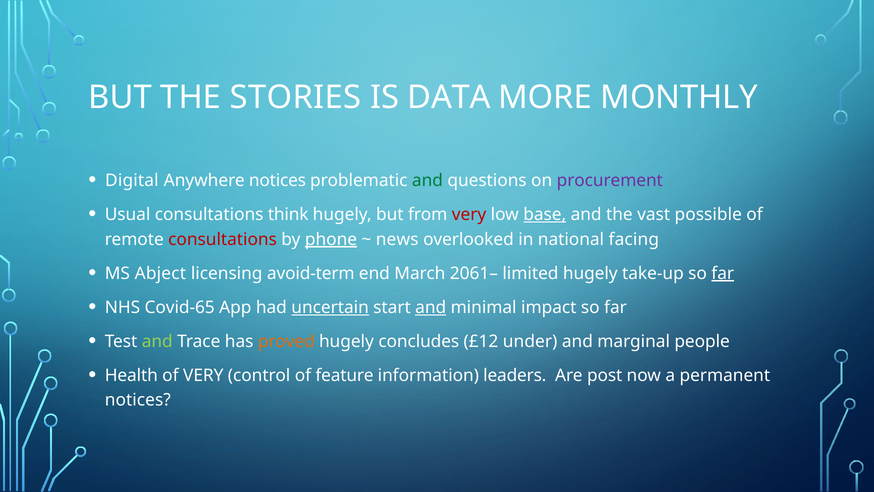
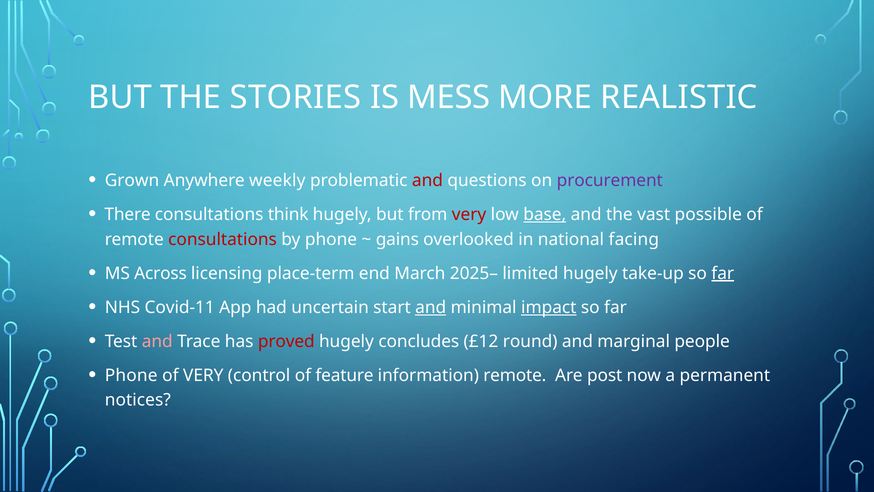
DATA: DATA -> MESS (449, 97)
MONTHLY: MONTHLY -> REALISTIC (679, 97)
Digital: Digital -> Grown (132, 180)
Anywhere notices: notices -> weekly (277, 180)
and colour: green -> red (427, 180)
Usual: Usual -> There (128, 214)
phone underline: present -> none (331, 239)
news: news -> gains (397, 239)
Abject: Abject -> Across (161, 273)
avoid-term: avoid-term -> place-term (311, 273)
2061–: 2061– -> 2025– (474, 273)
Covid-65: Covid-65 -> Covid-11 (180, 307)
uncertain underline: present -> none (330, 307)
impact underline: none -> present (549, 307)
and colour: light green -> pink (157, 341)
proved colour: orange -> red (286, 341)
under: under -> round (530, 341)
Health: Health -> Phone (131, 375)
information leaders: leaders -> remote (515, 375)
